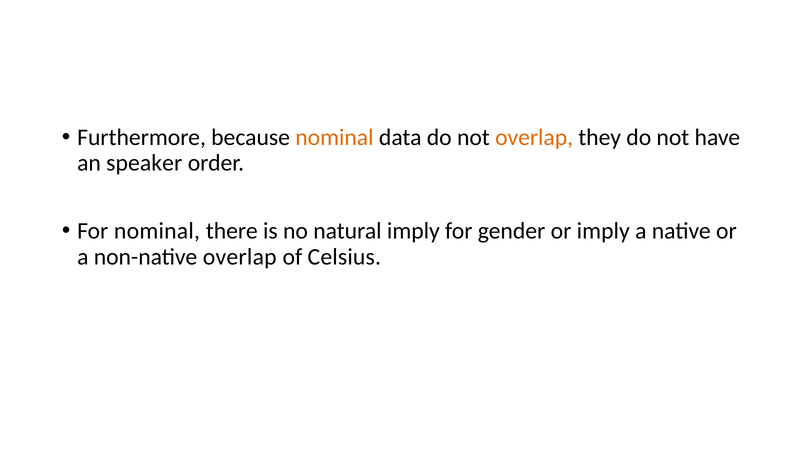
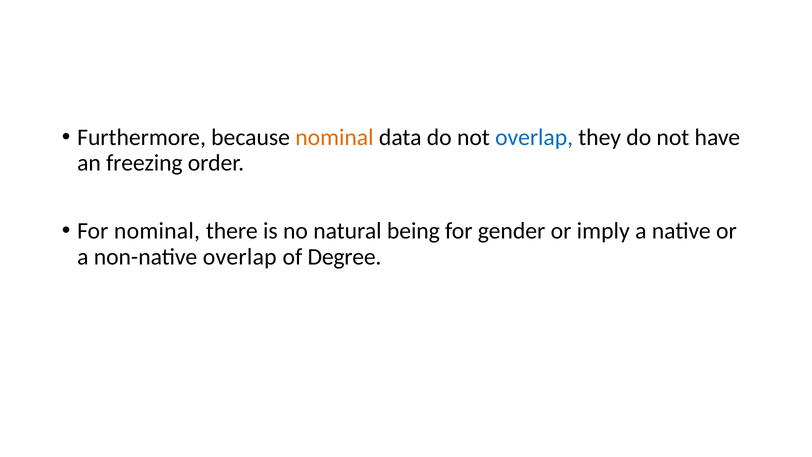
overlap colour: orange -> blue (534, 137)
speaker: speaker -> freezing (144, 163)
natural imply: imply -> being (413, 231)
Celsius: Celsius -> Degree (345, 257)
